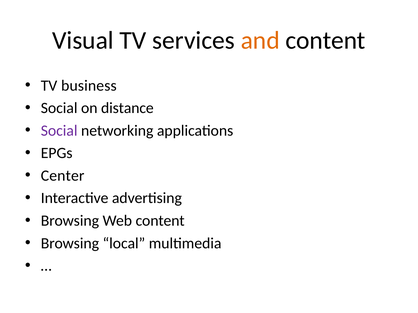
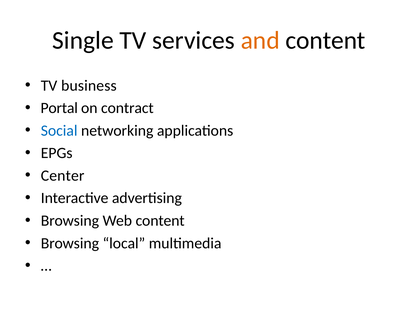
Visual: Visual -> Single (83, 40)
Social: Social -> Portal (59, 108)
distance: distance -> contract (127, 108)
Social colour: purple -> blue (59, 131)
